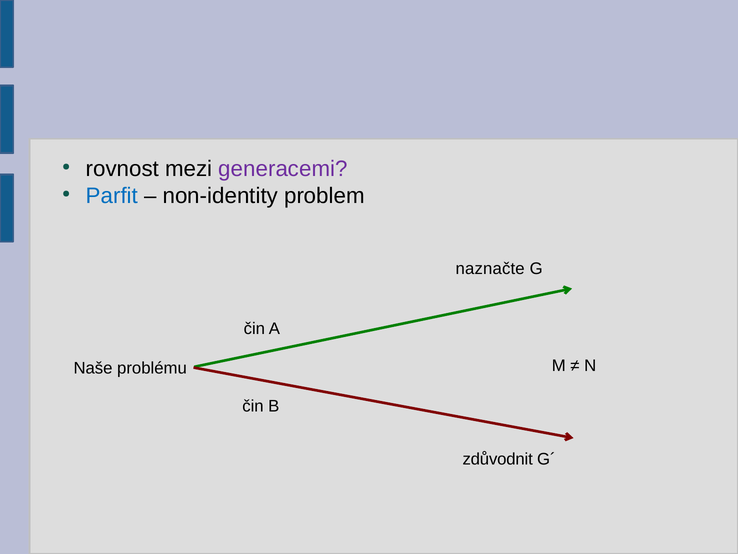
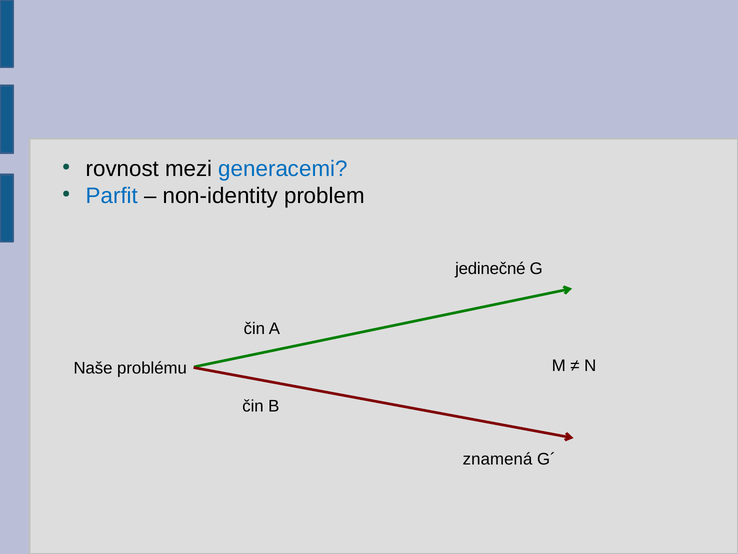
generacemi colour: purple -> blue (283, 169)
naznačte: naznačte -> jedinečné (490, 269)
zdůvodnit: zdůvodnit -> znamená (498, 459)
